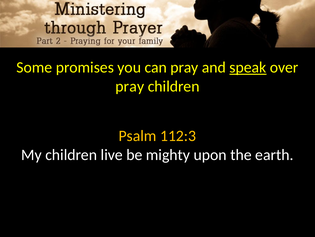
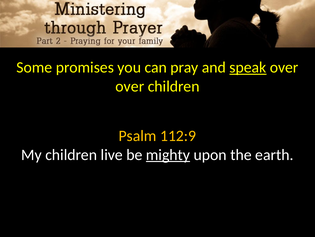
pray: pray -> over (130, 86)
112:3: 112:3 -> 112:9 (178, 135)
mighty underline: none -> present (168, 154)
